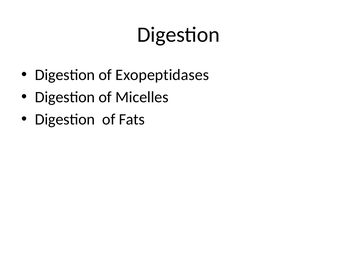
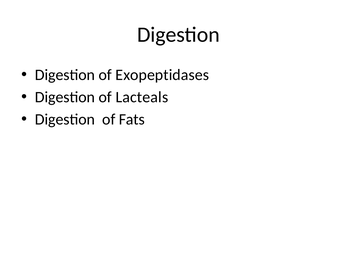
Micelles: Micelles -> Lacteals (142, 97)
